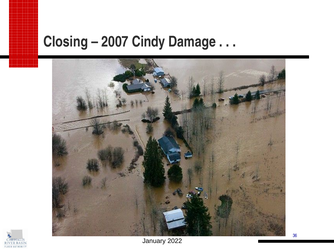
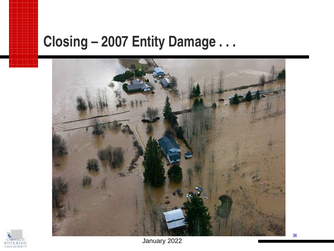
Cindy: Cindy -> Entity (149, 42)
